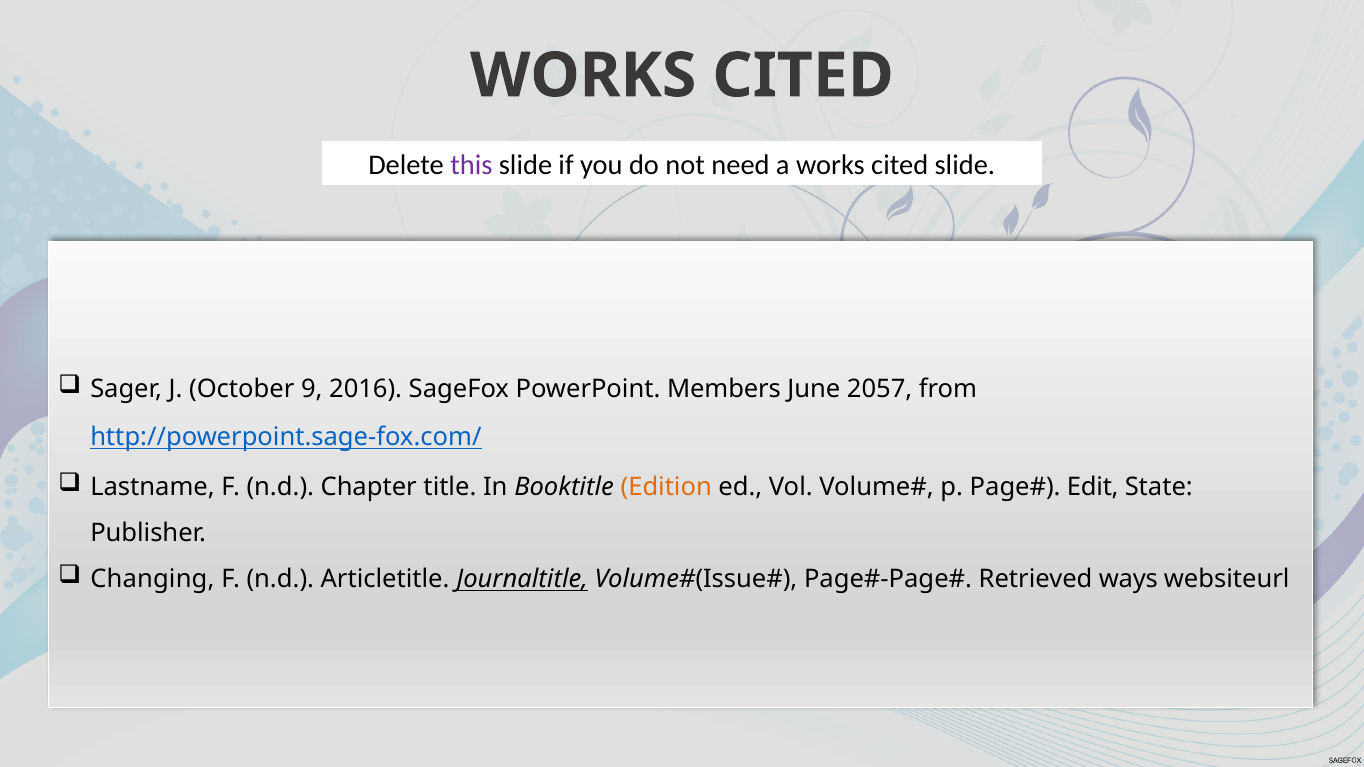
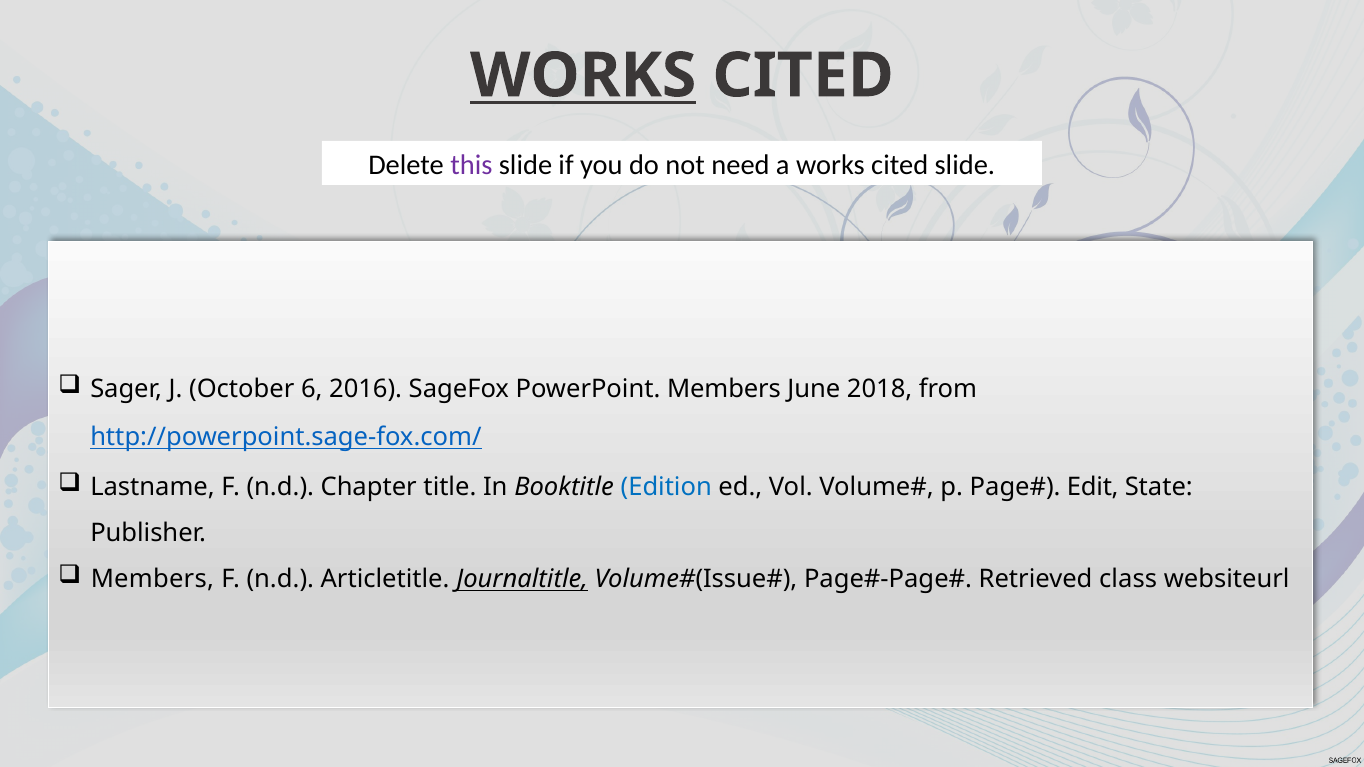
WORKS underline: none -> present (583, 76)
9: 9 -> 6 (312, 389)
2057: 2057 -> 2018 (880, 389)
Edition colour: orange -> blue (666, 488)
Changing: Changing -> Members (152, 580)
ways: ways -> class (1128, 580)
